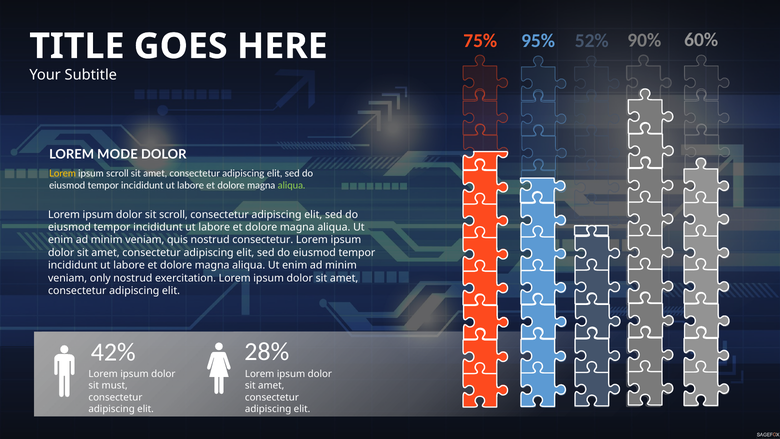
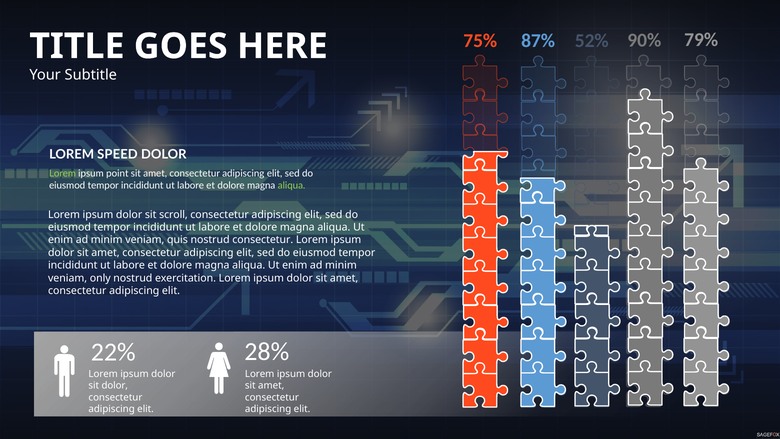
60%: 60% -> 79% (701, 40)
95%: 95% -> 87% (538, 41)
MODE: MODE -> SPEED (117, 154)
Lorem colour: yellow -> light green (62, 174)
ipsum scroll: scroll -> point (117, 174)
42%: 42% -> 22% (113, 352)
sit must: must -> dolor (115, 386)
